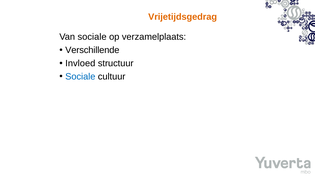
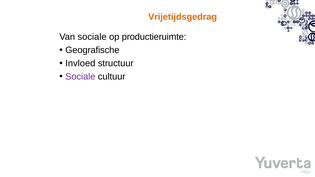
verzamelplaats: verzamelplaats -> productieruimte (154, 37)
Verschillende: Verschillende -> Geografische (92, 50)
Sociale colour: blue -> purple (80, 77)
